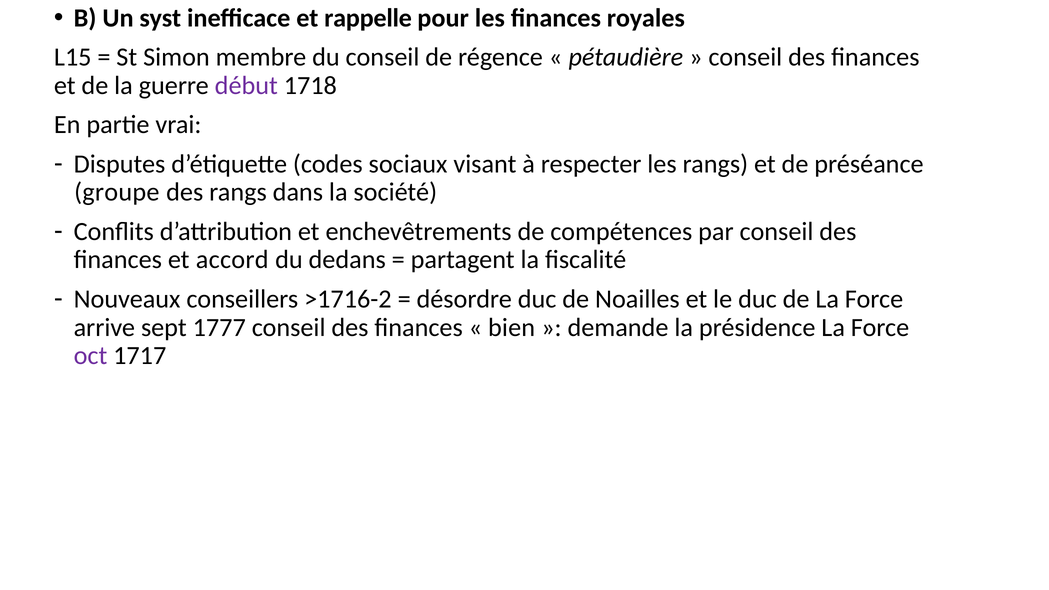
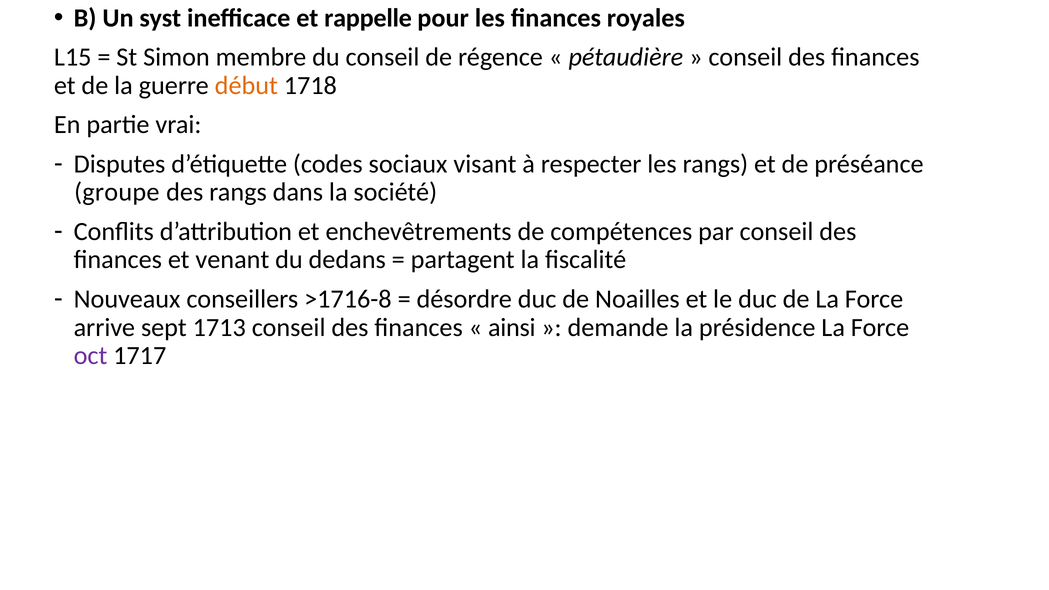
début colour: purple -> orange (246, 86)
accord: accord -> venant (232, 260)
>1716-2: >1716-2 -> >1716-8 (348, 299)
1777: 1777 -> 1713 (219, 327)
bien: bien -> ainsi (512, 327)
